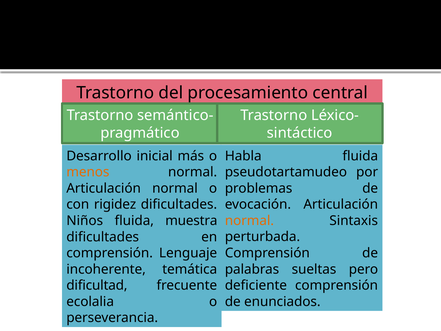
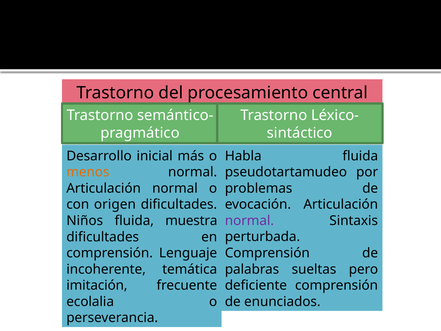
rigidez: rigidez -> origen (115, 204)
normal colour: orange -> purple (249, 221)
dificultad: dificultad -> imitación (97, 285)
